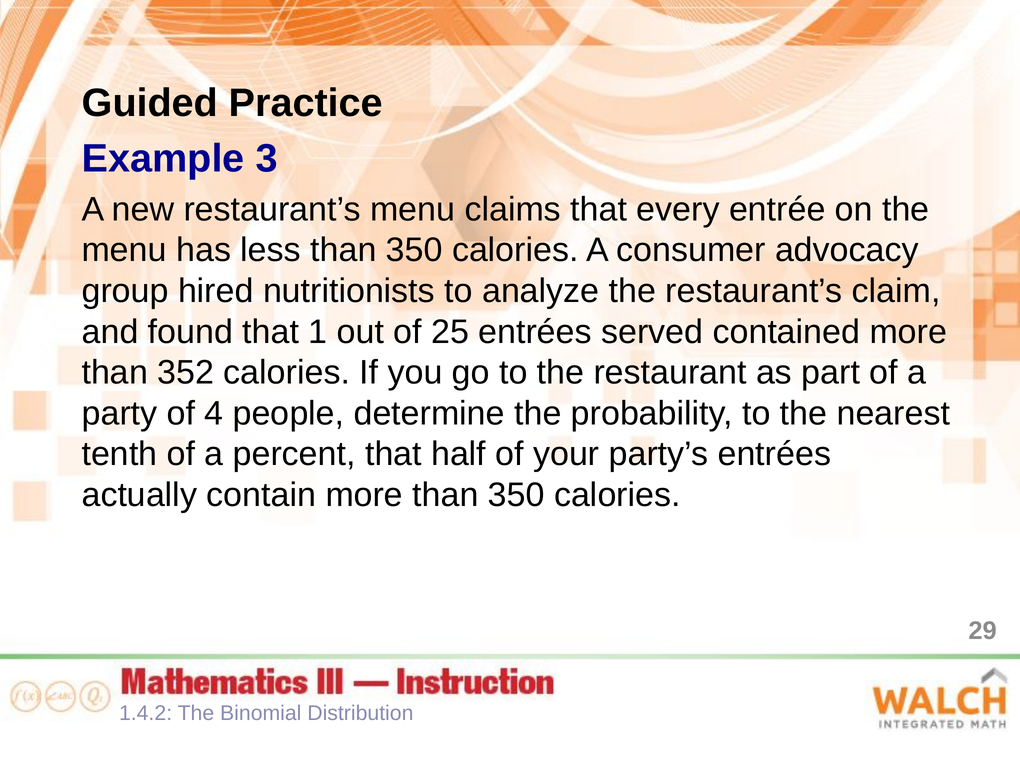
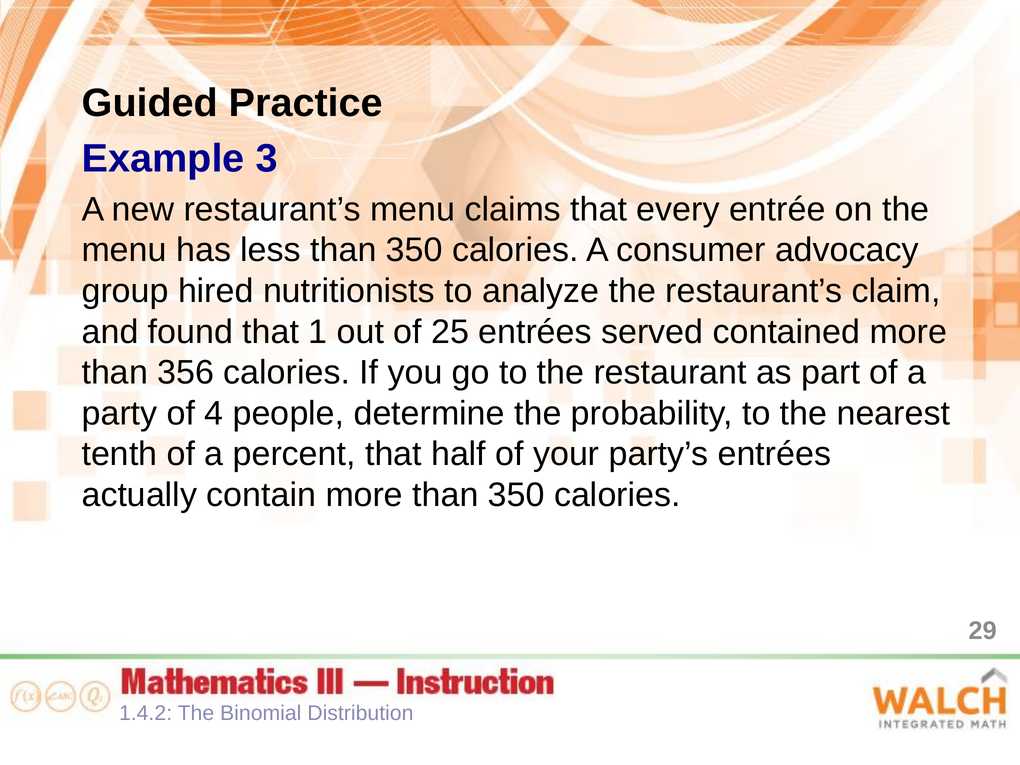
352: 352 -> 356 (186, 373)
